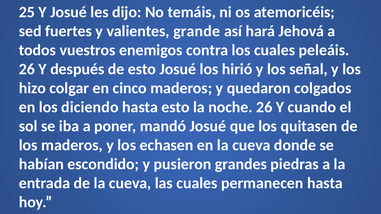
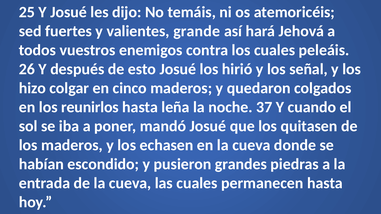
diciendo: diciendo -> reunirlos (90, 107)
hasta esto: esto -> leña (175, 107)
noche 26: 26 -> 37 (264, 107)
